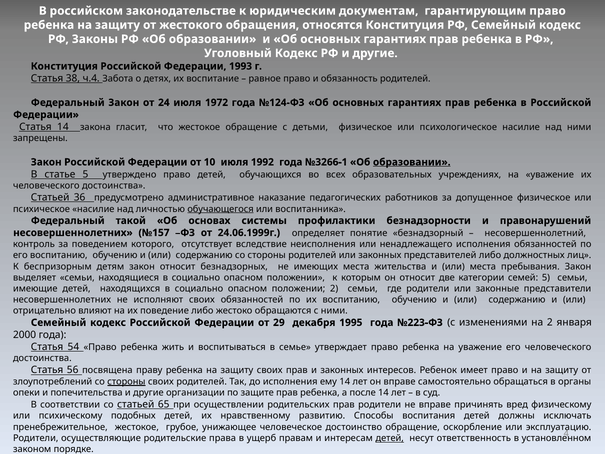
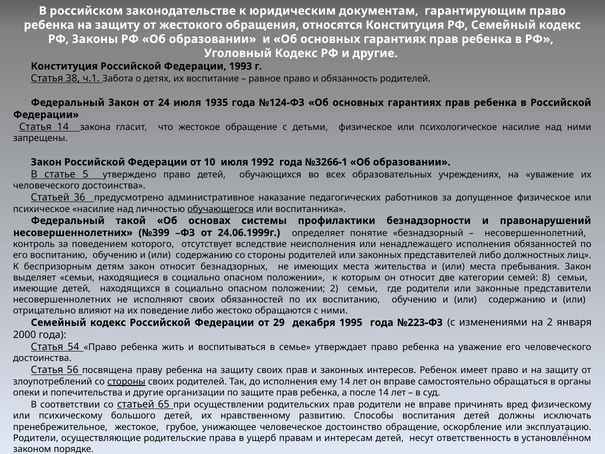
ч.4: ч.4 -> ч.1 (91, 78)
1972: 1972 -> 1935 (217, 103)
образовании underline: present -> none (412, 162)
№157: №157 -> №399 (154, 233)
семей 5: 5 -> 8 (546, 277)
подобных: подобных -> большого (133, 416)
детей underline: present -> none (390, 438)
